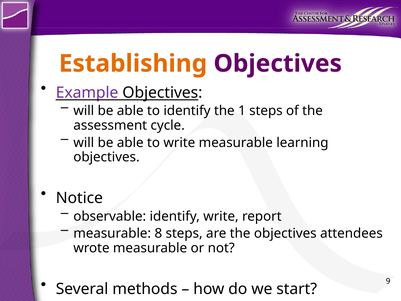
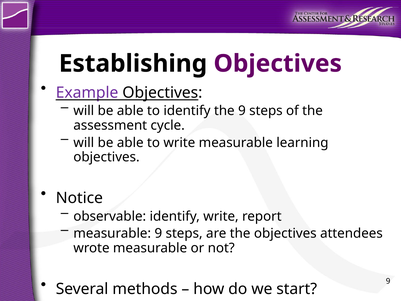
Establishing colour: orange -> black (133, 64)
the 1: 1 -> 9 (242, 111)
measurable 8: 8 -> 9 (158, 233)
